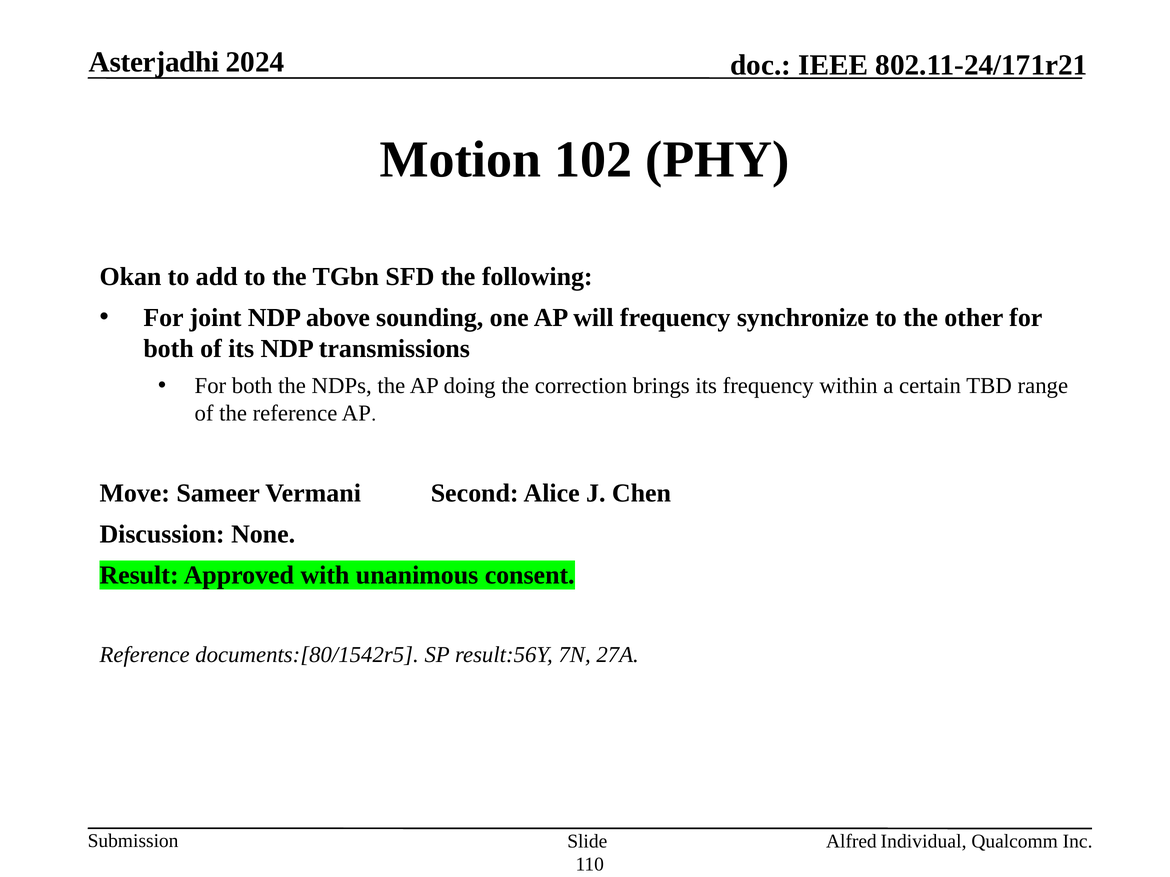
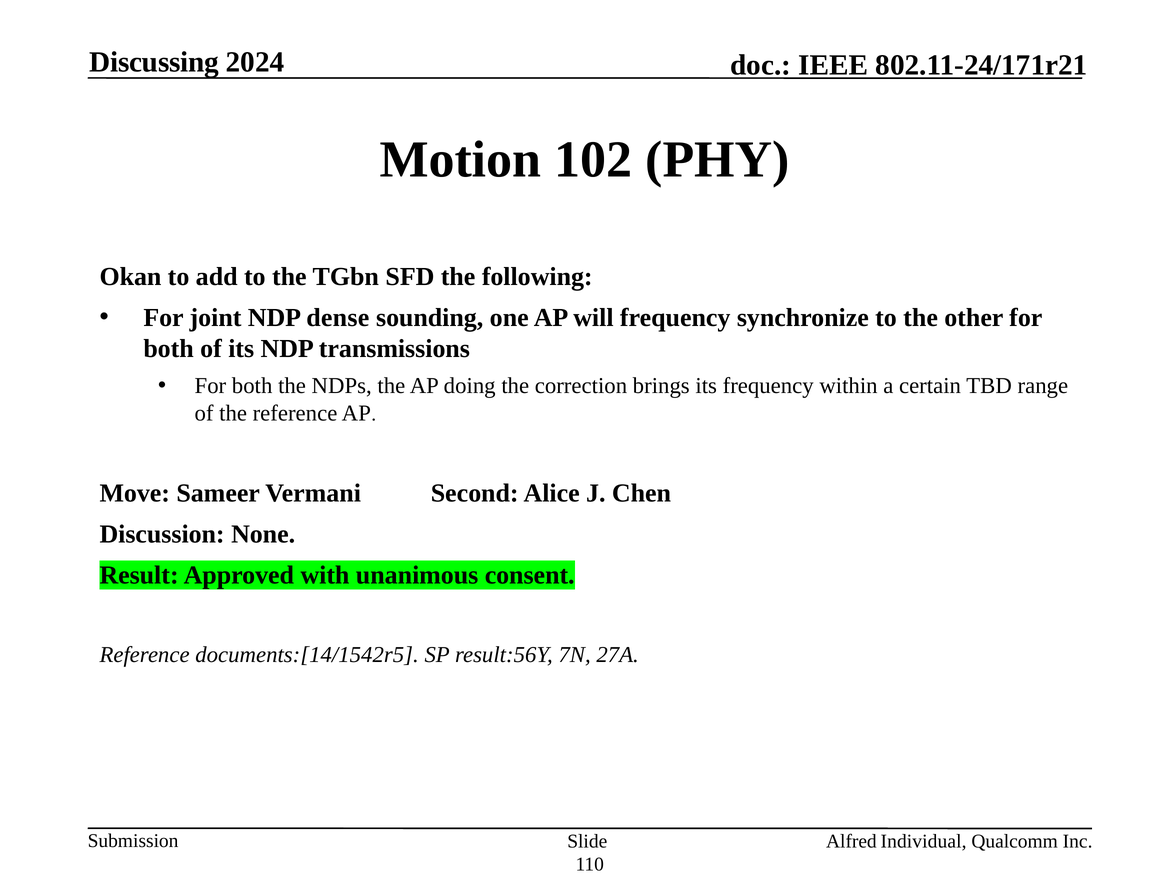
Asterjadhi: Asterjadhi -> Discussing (154, 62)
above: above -> dense (338, 318)
documents:[80/1542r5: documents:[80/1542r5 -> documents:[14/1542r5 (307, 655)
